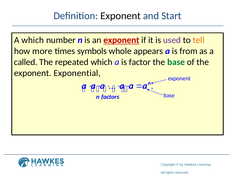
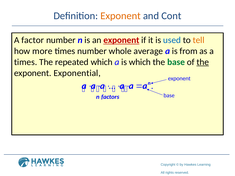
Exponent colour: black -> orange (121, 16)
Start: Start -> Cont (171, 16)
A which: which -> factor (33, 40)
used colour: purple -> blue (172, 40)
times symbols: symbols -> number (92, 51)
appears: appears -> average (148, 51)
called: called -> times (26, 62)
is factor: factor -> which (140, 62)
the underline: none -> present (203, 62)
